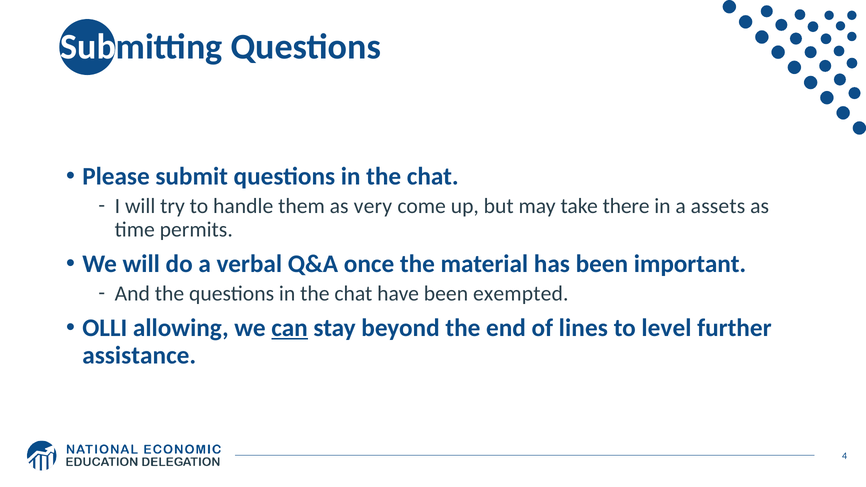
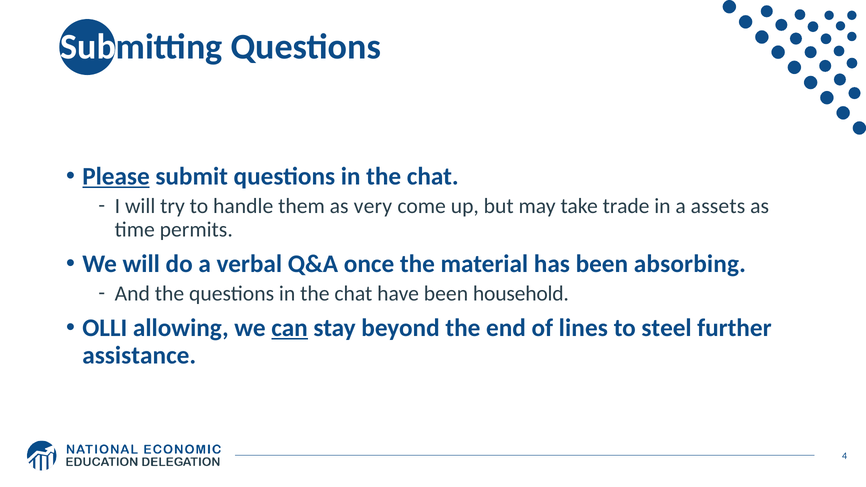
Please underline: none -> present (116, 176)
there: there -> trade (626, 206)
important: important -> absorbing (690, 264)
exempted: exempted -> household (521, 294)
level: level -> steel (667, 328)
